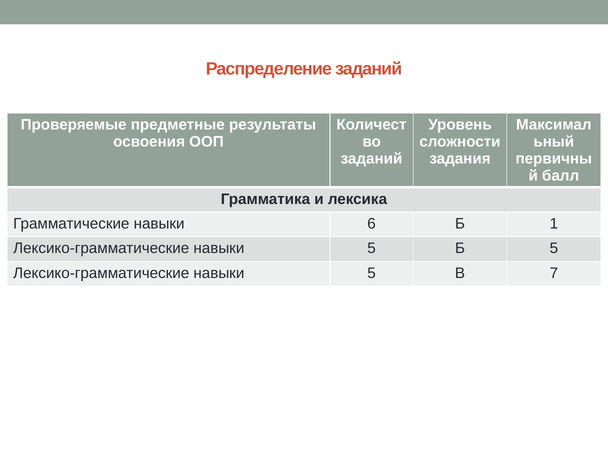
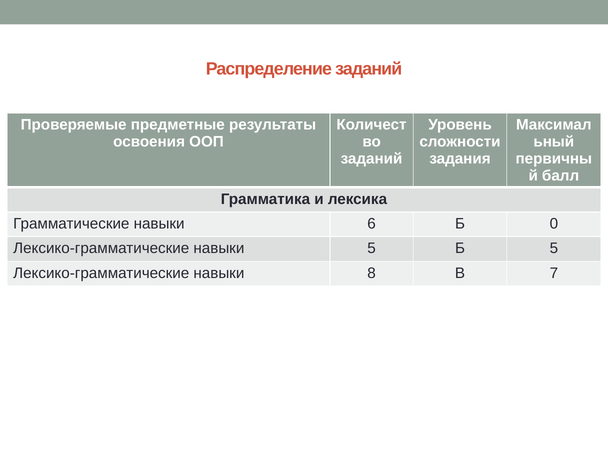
1: 1 -> 0 (554, 224)
5: 5 -> 8 (372, 273)
